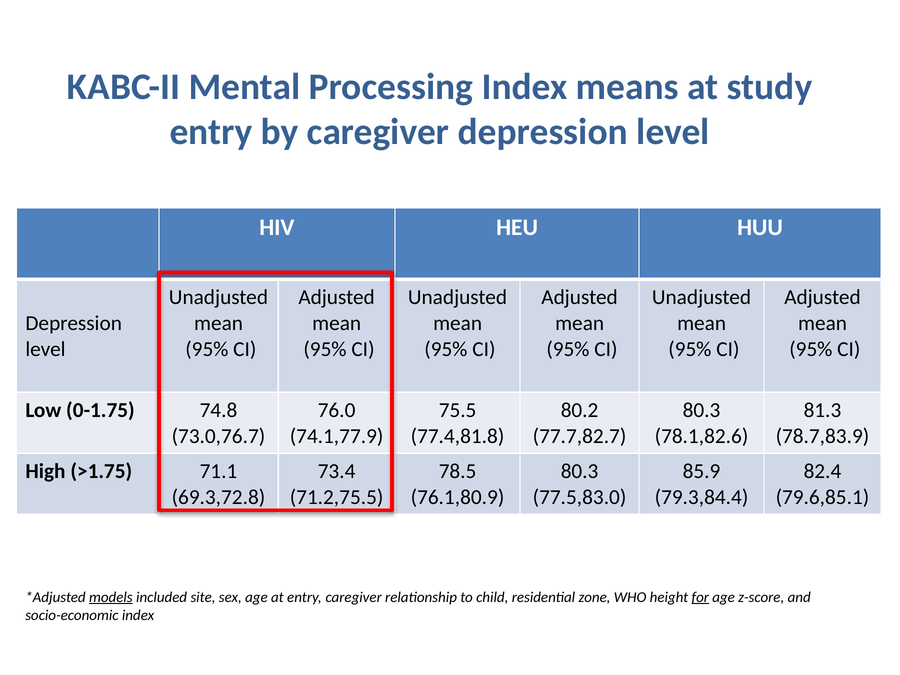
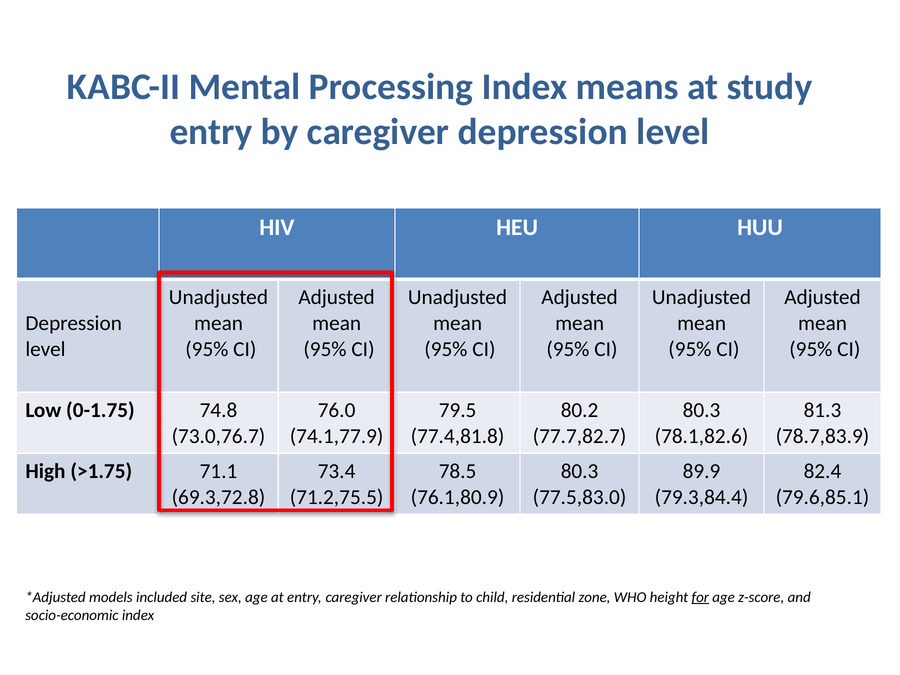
75.5: 75.5 -> 79.5 (458, 410)
85.9: 85.9 -> 89.9 (702, 471)
models underline: present -> none (111, 597)
